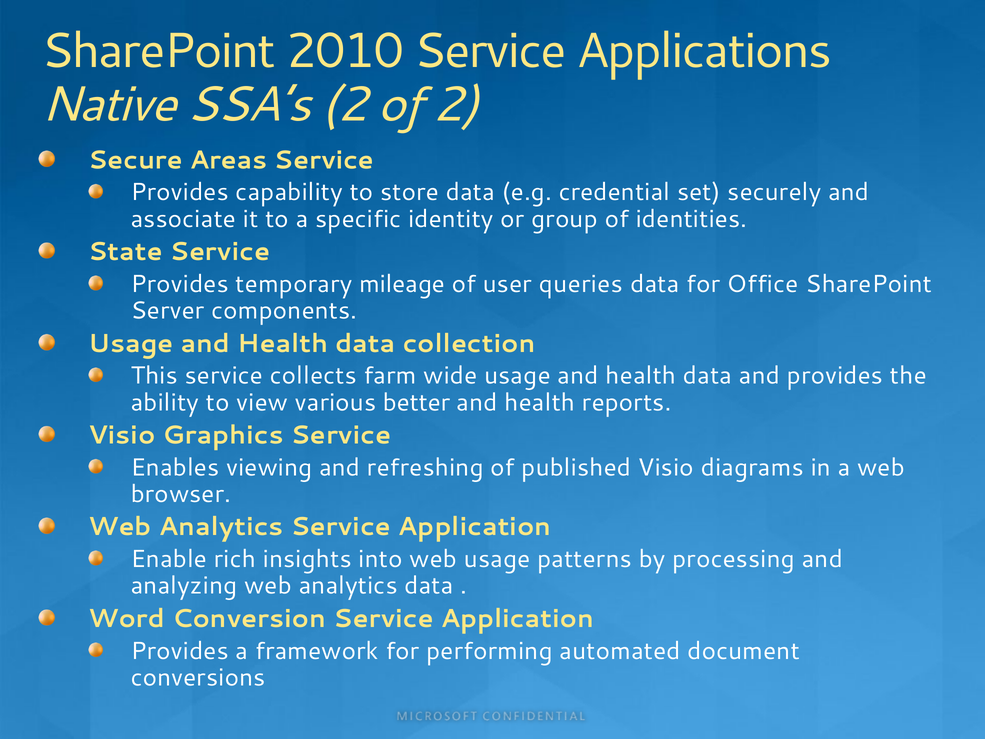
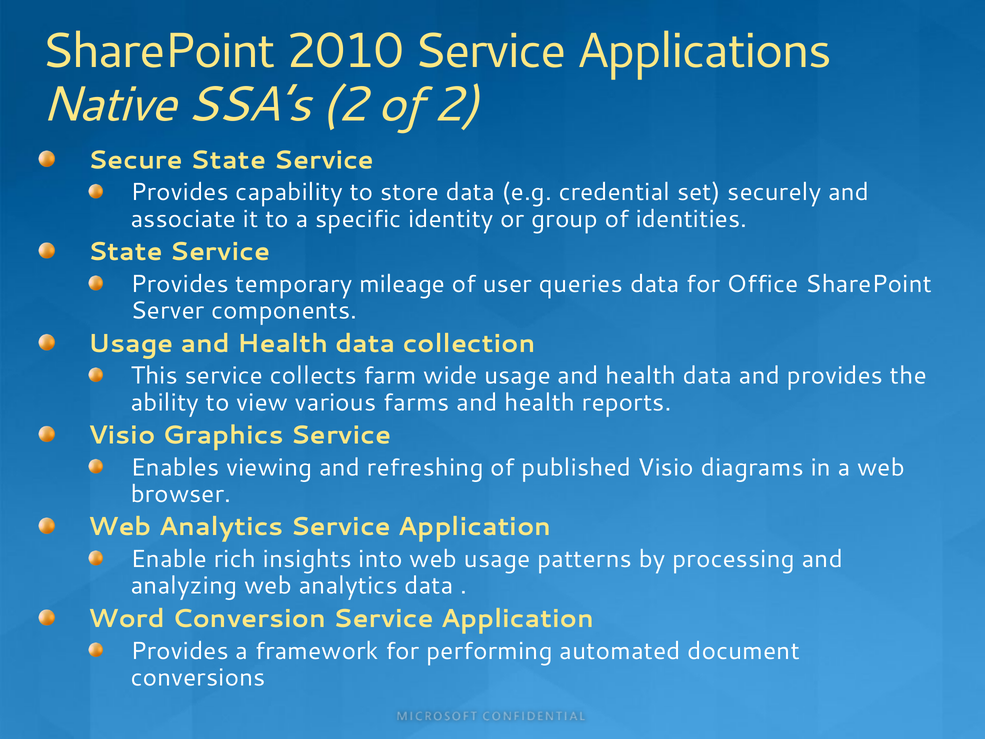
Secure Areas: Areas -> State (228, 160)
better: better -> farms (416, 402)
